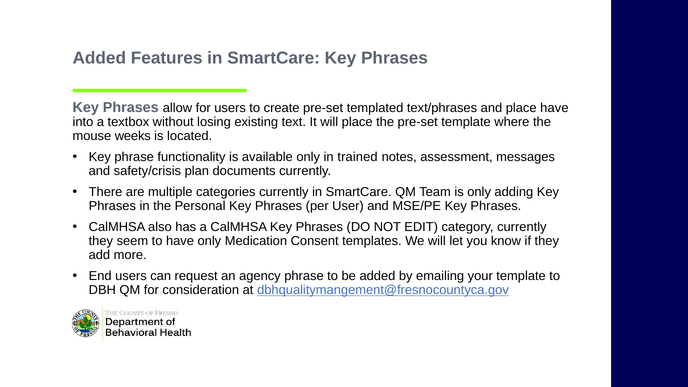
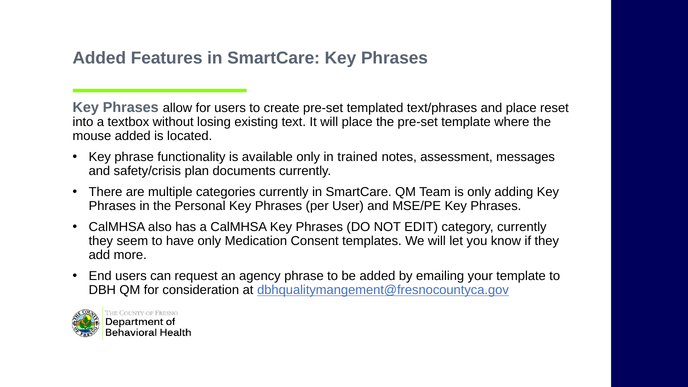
place have: have -> reset (554, 108)
mouse weeks: weeks -> added (133, 136)
